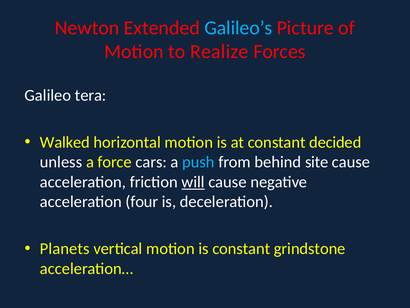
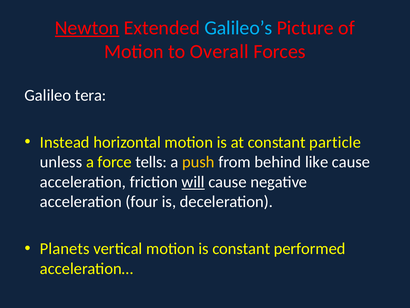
Newton underline: none -> present (87, 28)
Realize: Realize -> Overall (219, 52)
Walked: Walked -> Instead (65, 142)
decided: decided -> particle (335, 142)
cars: cars -> tells (151, 162)
push colour: light blue -> yellow (198, 162)
site: site -> like (317, 162)
grindstone: grindstone -> performed (310, 248)
